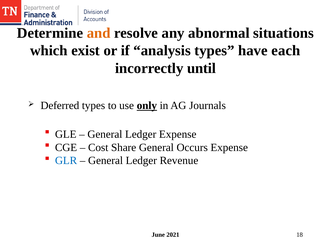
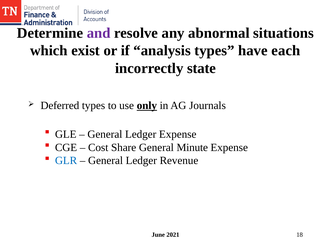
and colour: orange -> purple (99, 33)
until: until -> state (202, 68)
Occurs: Occurs -> Minute (192, 148)
